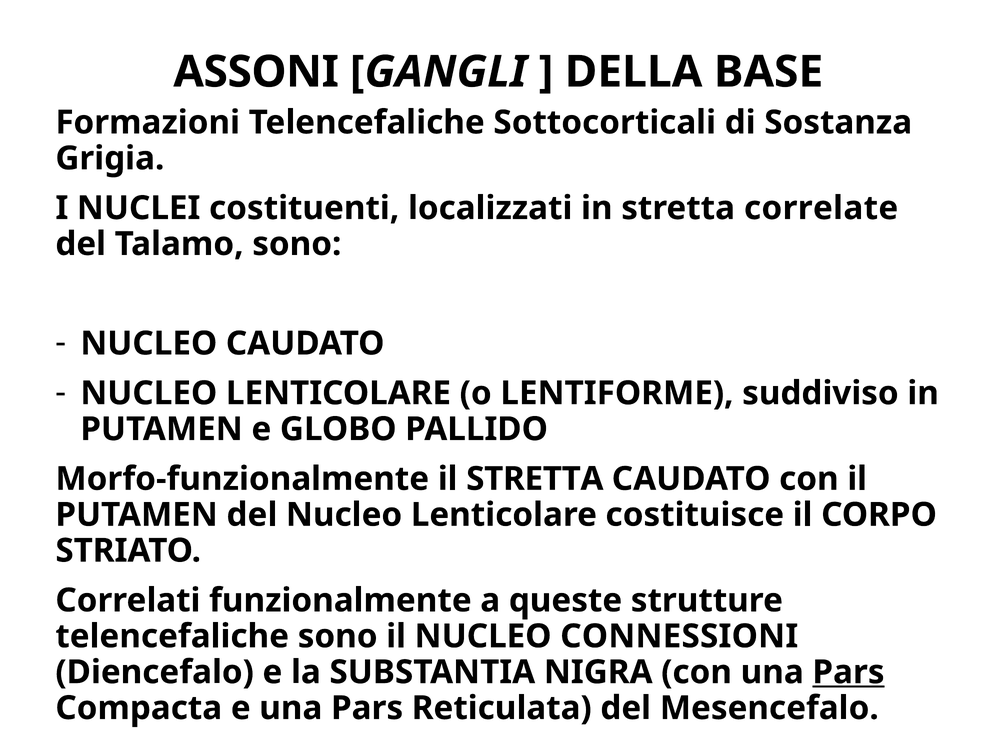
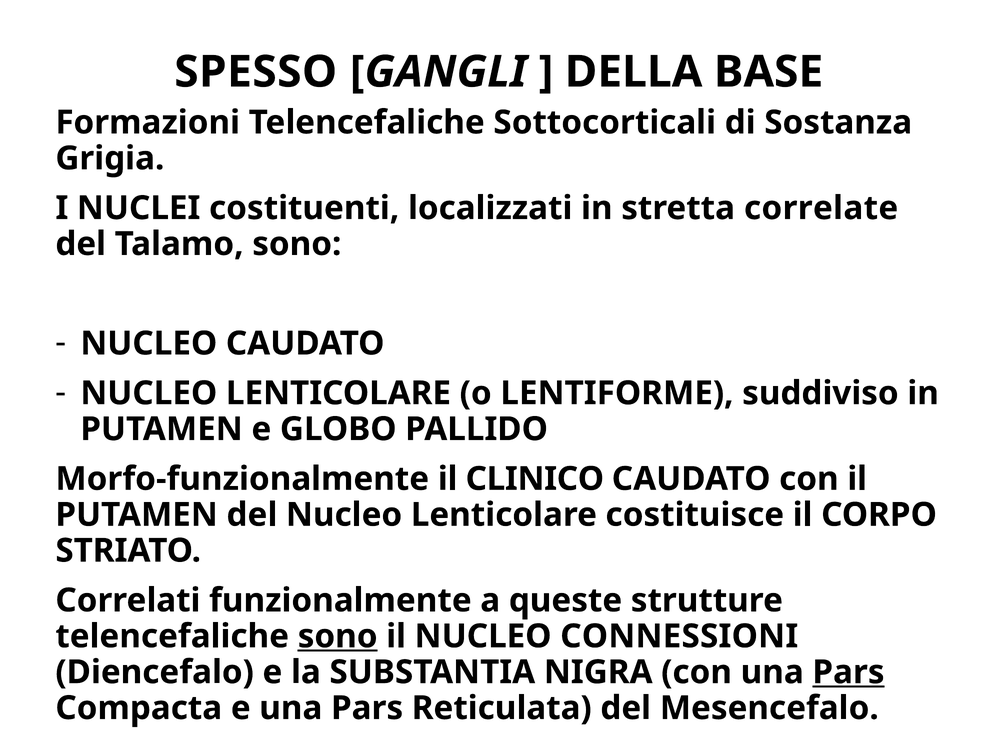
ASSONI: ASSONI -> SPESSO (256, 72)
il STRETTA: STRETTA -> CLINICO (535, 479)
sono underline: none -> present (338, 636)
